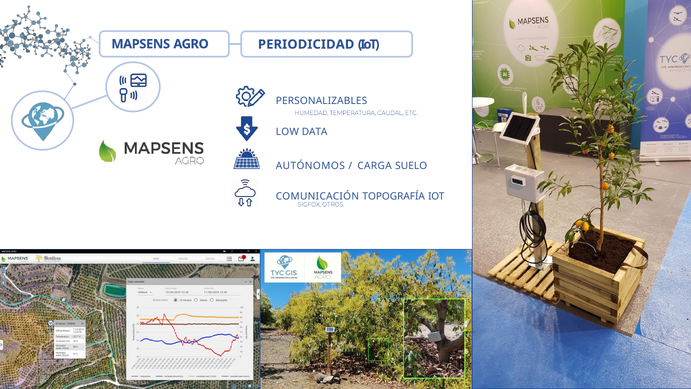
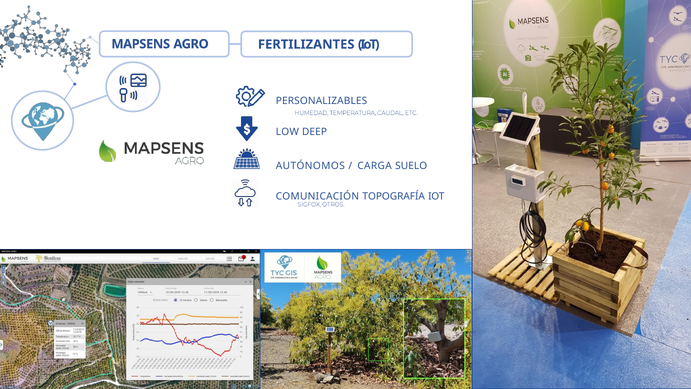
PERIODICIDAD: PERIODICIDAD -> FERTILIZANTES (306, 44)
DATA: DATA -> DEEP (315, 132)
